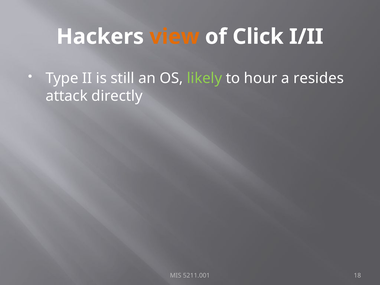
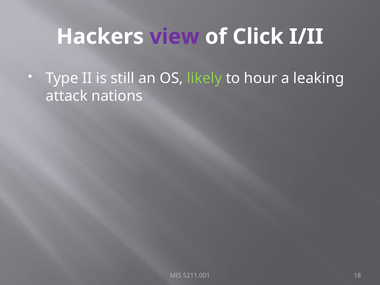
view colour: orange -> purple (174, 37)
resides: resides -> leaking (319, 78)
directly: directly -> nations (117, 96)
